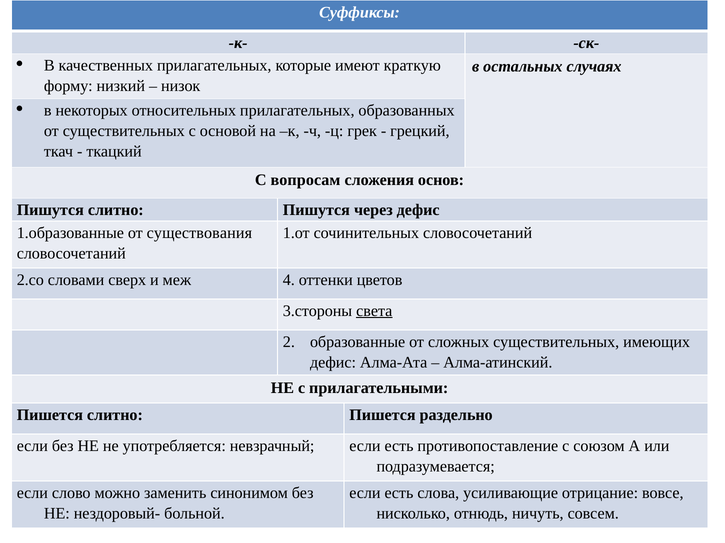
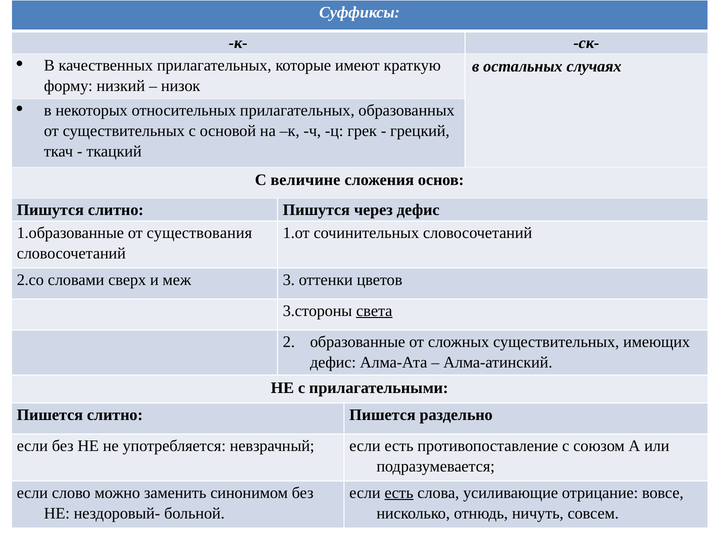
вопросам: вопросам -> величине (305, 180)
4: 4 -> 3 (289, 280)
есть underline: none -> present (399, 493)
